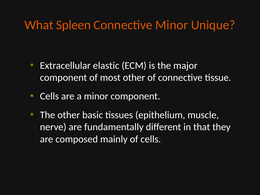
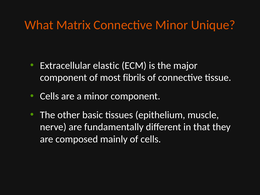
Spleen: Spleen -> Matrix (73, 25)
most other: other -> fibrils (134, 78)
